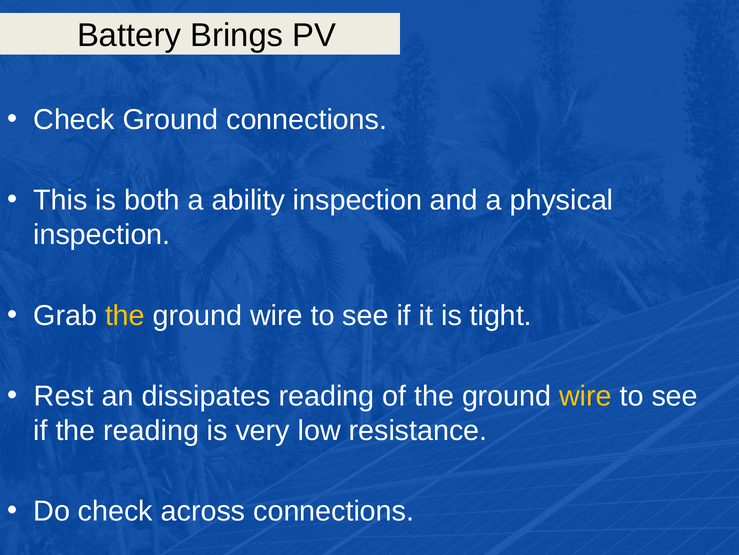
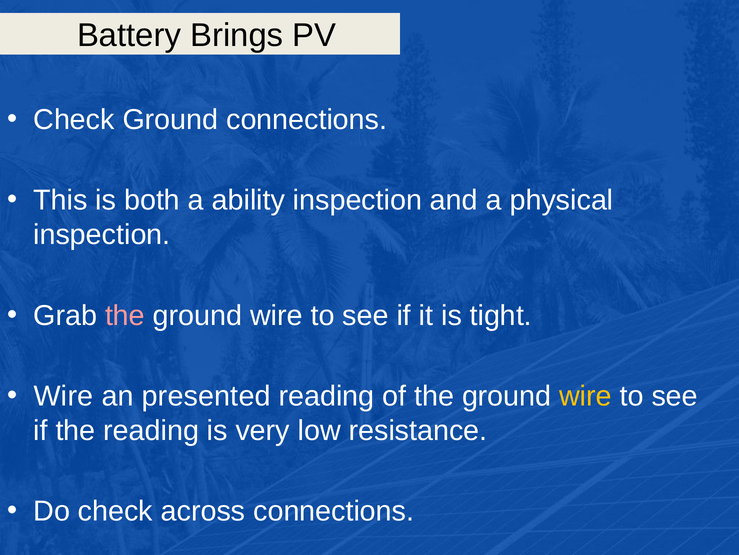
the colour: yellow -> pink (125, 315)
Rest: Rest -> Wire (63, 396)
dissipates: dissipates -> presented (206, 396)
